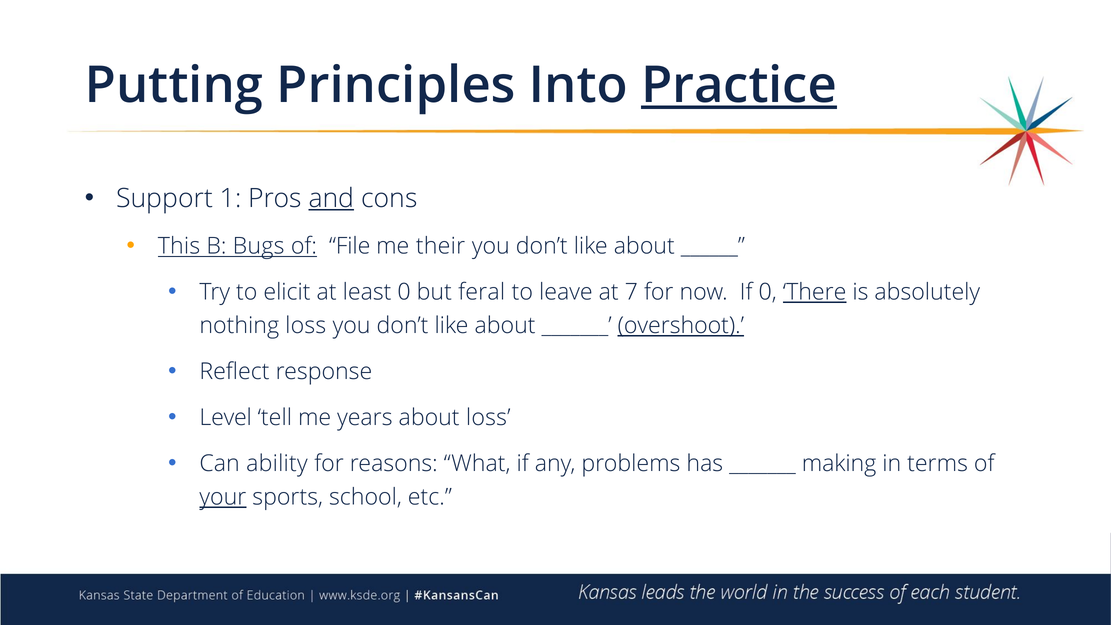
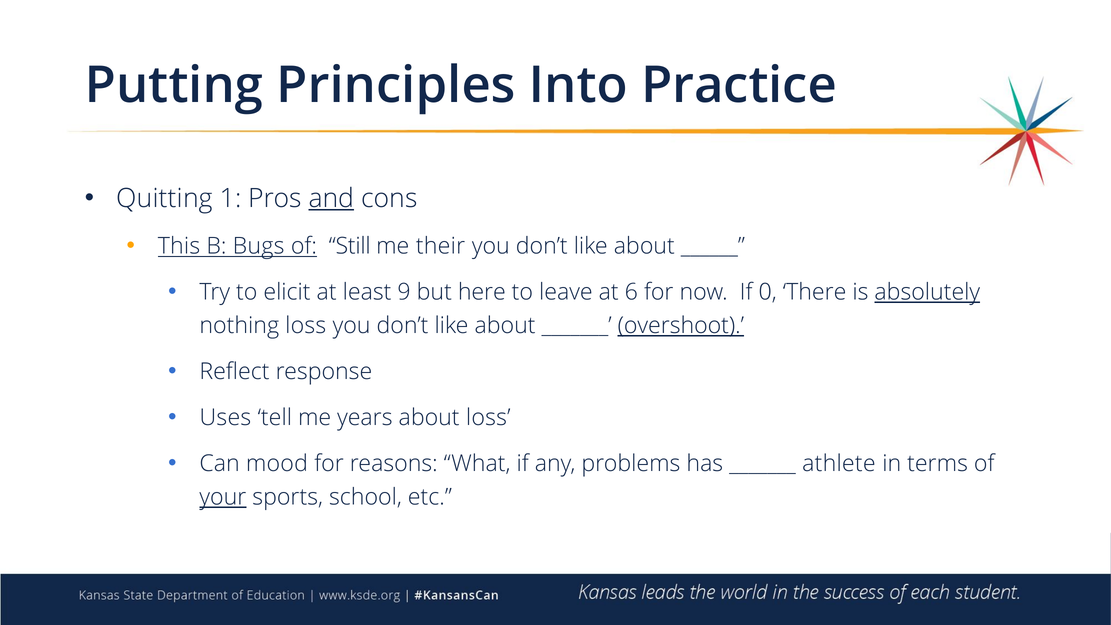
Practice underline: present -> none (739, 85)
Support: Support -> Quitting (164, 198)
File: File -> Still (350, 246)
least 0: 0 -> 9 (404, 292)
feral: feral -> here (482, 292)
7: 7 -> 6 (631, 292)
There underline: present -> none (815, 292)
absolutely underline: none -> present (927, 292)
Level: Level -> Uses (225, 418)
ability: ability -> mood (277, 464)
making: making -> athlete (839, 464)
